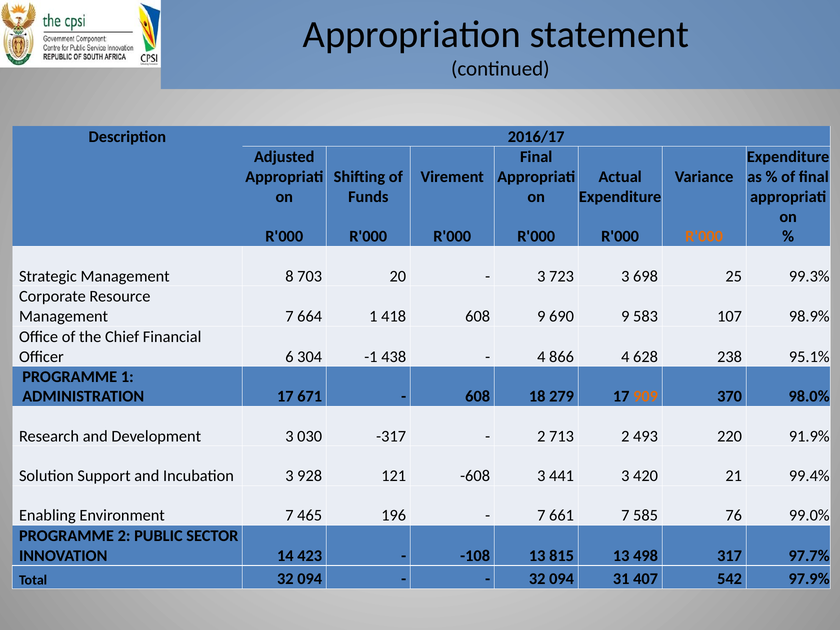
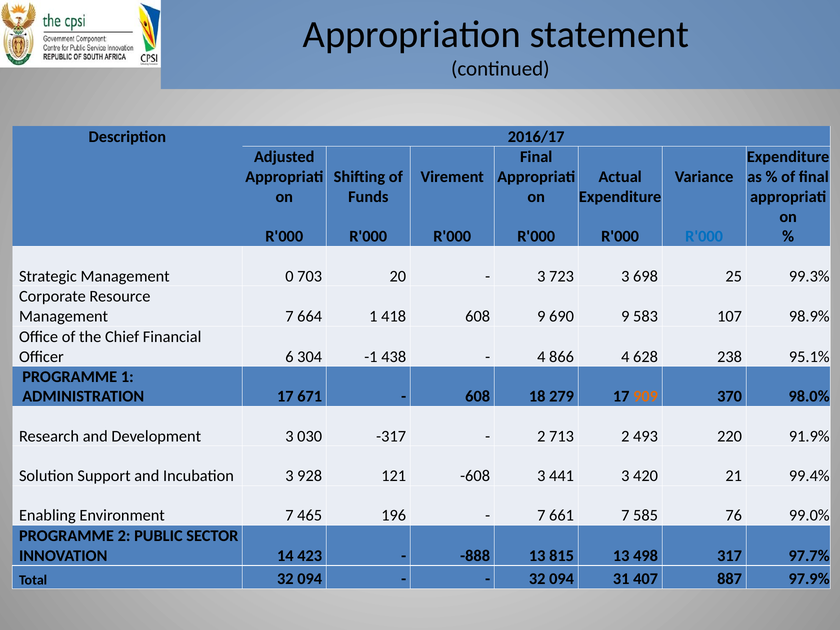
R'000 colour: orange -> blue (704, 237)
8: 8 -> 0 (289, 276)
-108: -108 -> -888 (475, 556)
542: 542 -> 887 (730, 579)
